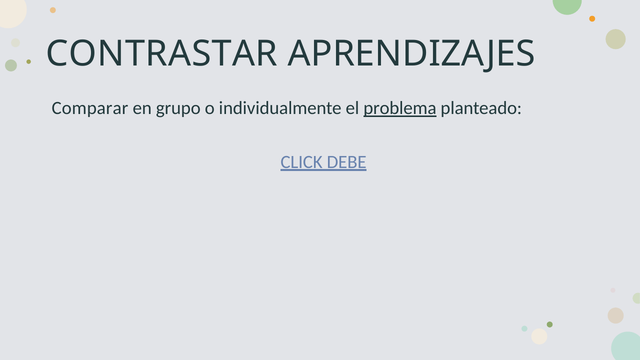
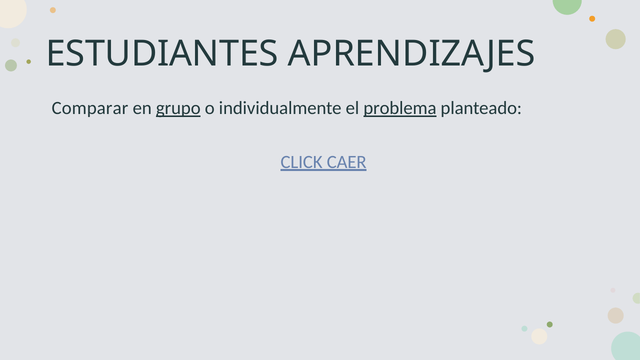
CONTRASTAR: CONTRASTAR -> ESTUDIANTES (162, 54)
grupo underline: none -> present (178, 108)
DEBE: DEBE -> CAER (347, 162)
